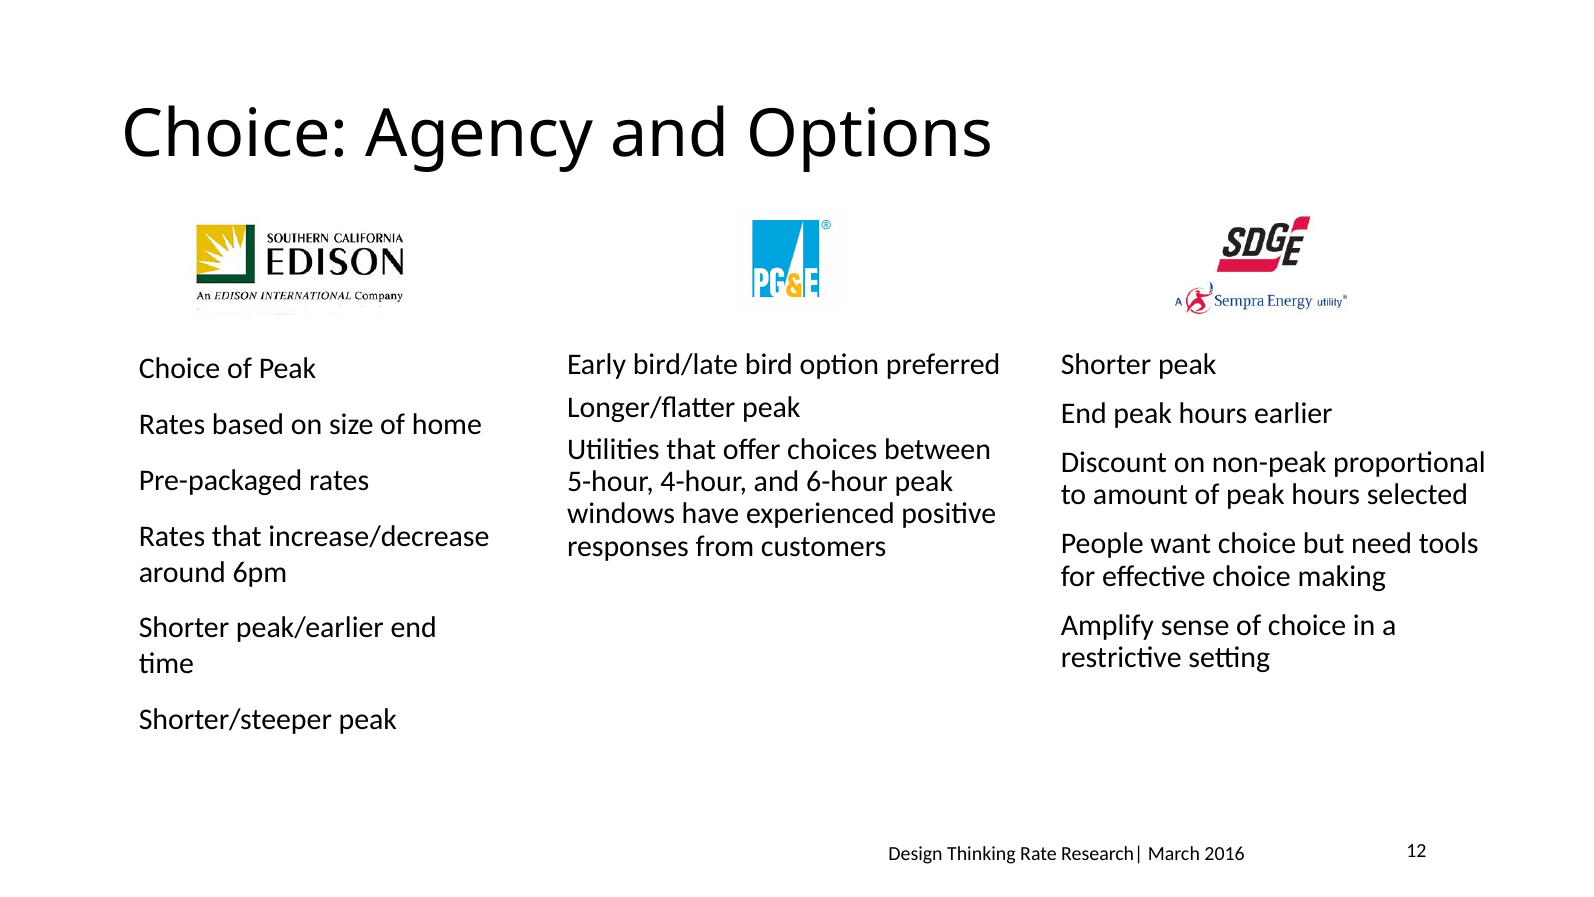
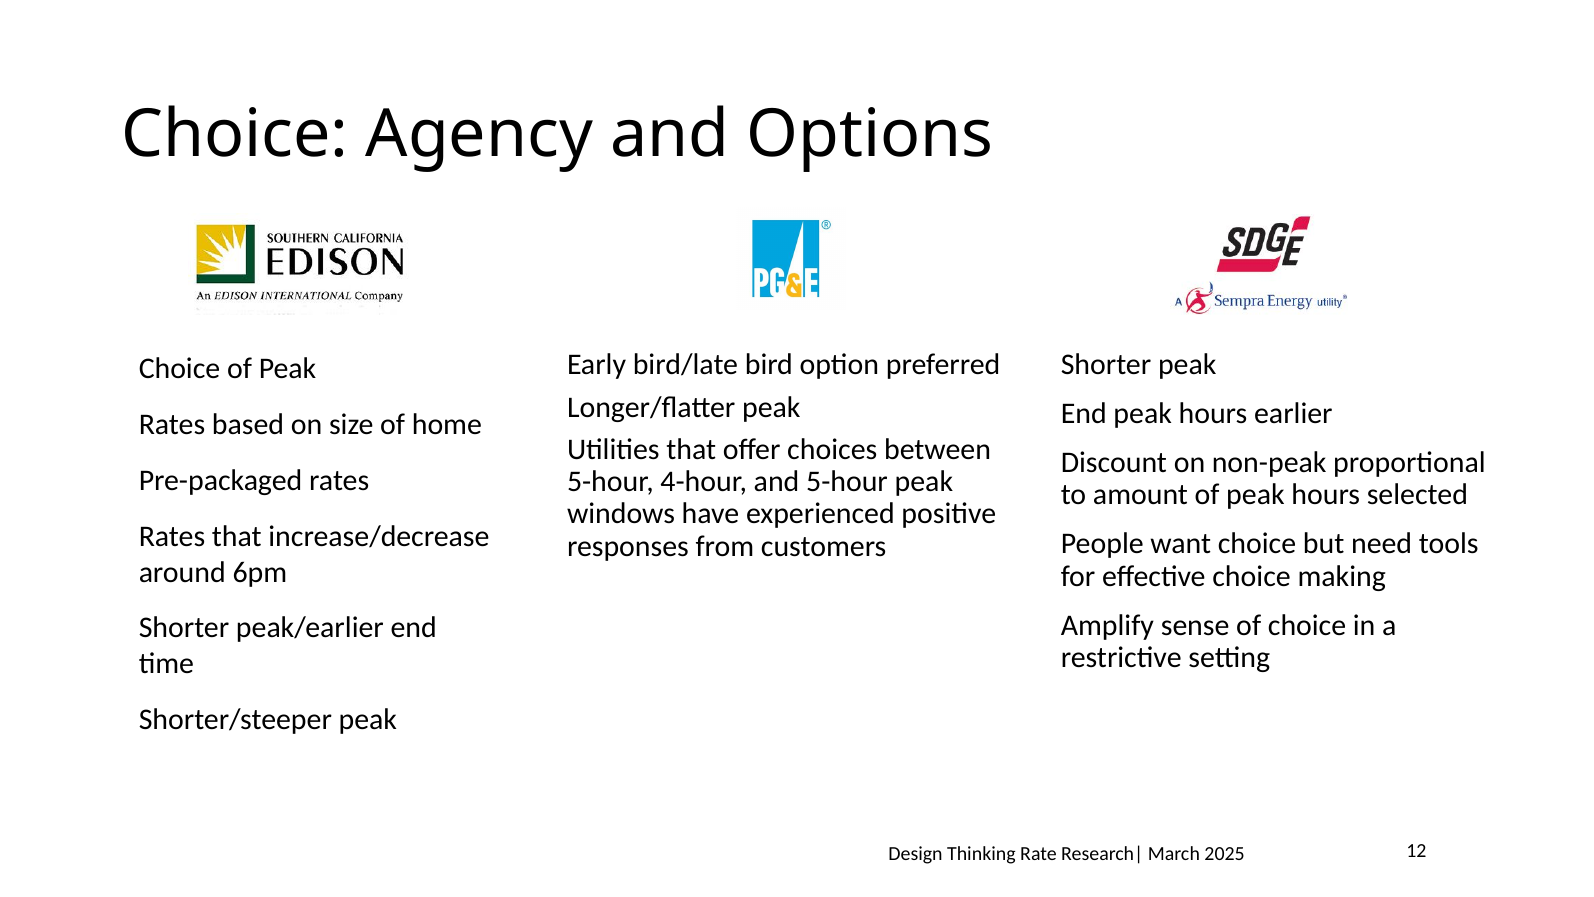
and 6-hour: 6-hour -> 5-hour (847, 482)
2016: 2016 -> 2025 (1225, 853)
